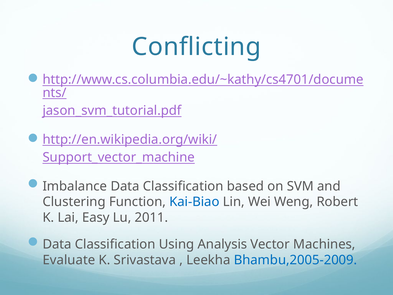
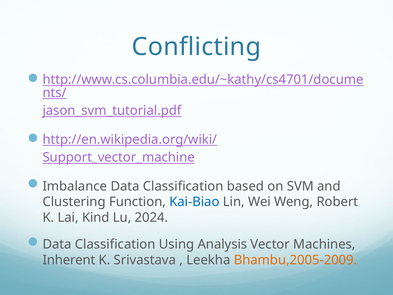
Easy: Easy -> Kind (96, 217)
2011: 2011 -> 2024 (151, 217)
Evaluate: Evaluate -> Inherent (69, 260)
Bhambu,2005-2009 colour: blue -> orange (296, 260)
